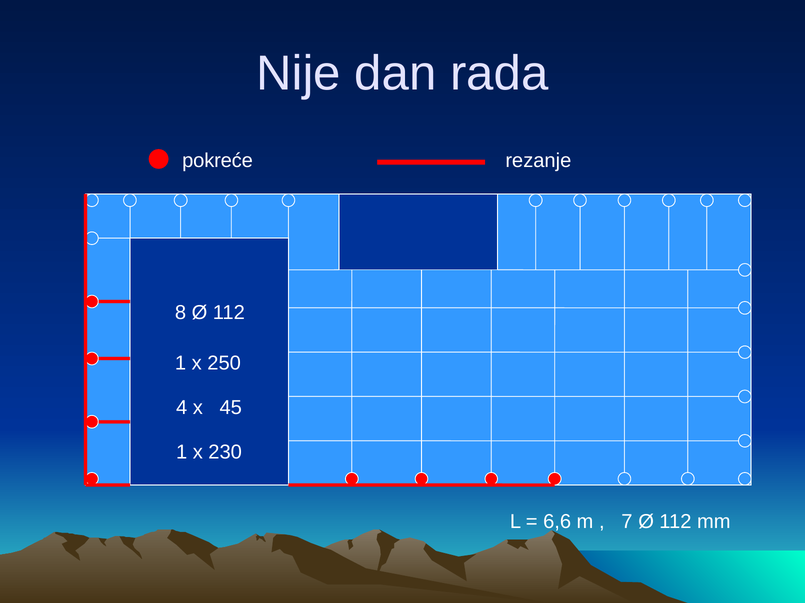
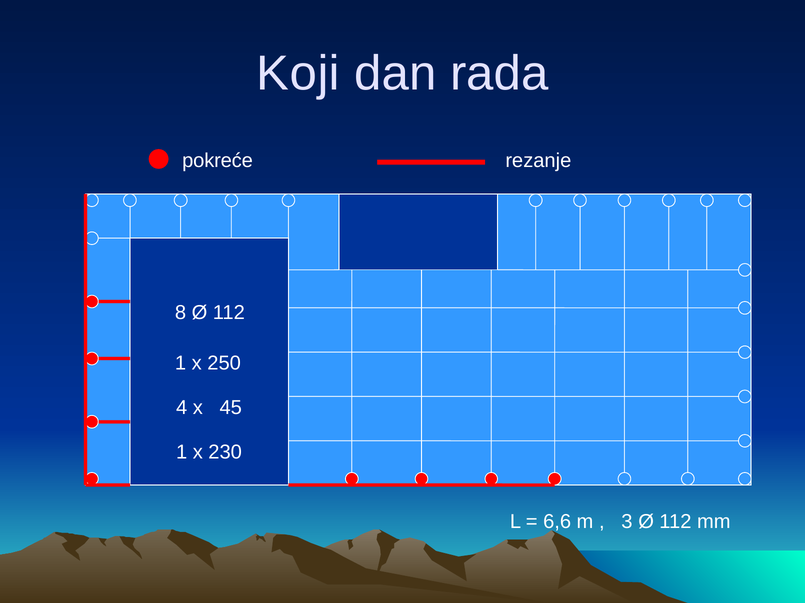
Nije: Nije -> Koji (298, 74)
7: 7 -> 3 (627, 522)
